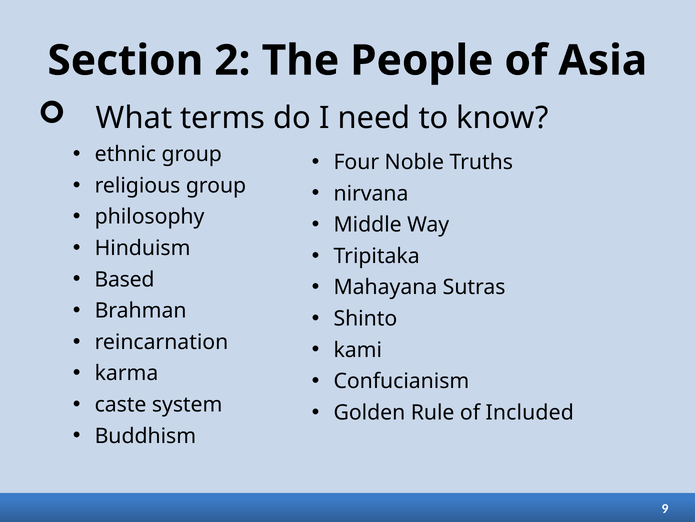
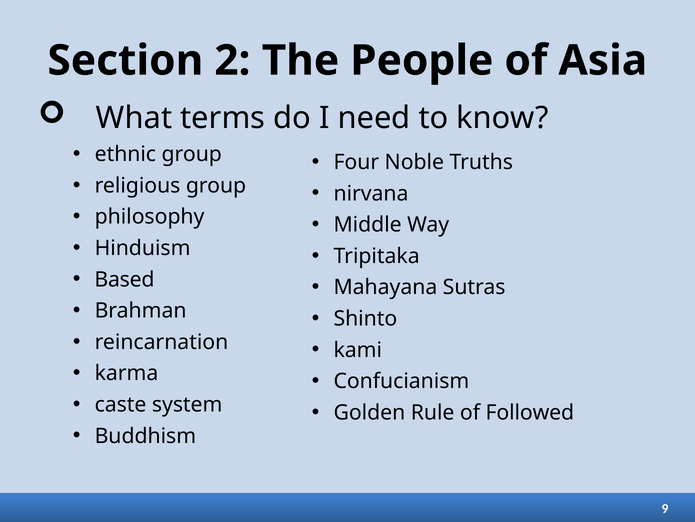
Included: Included -> Followed (530, 412)
